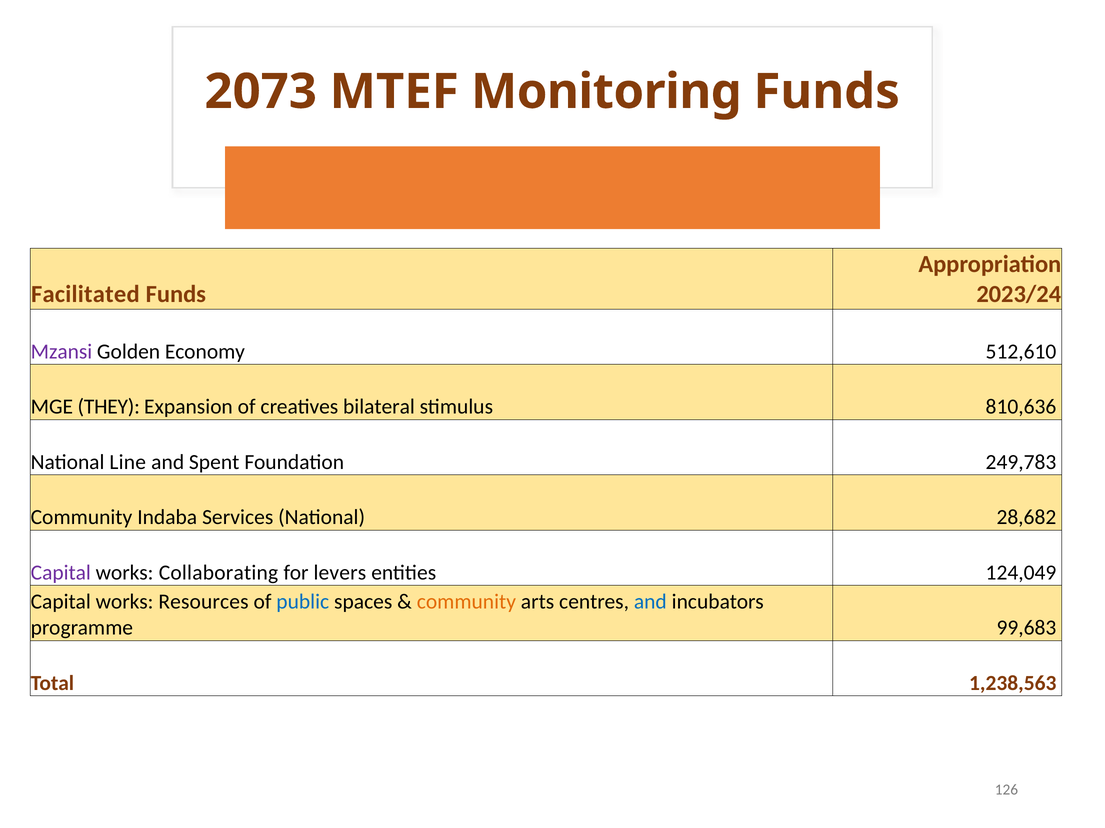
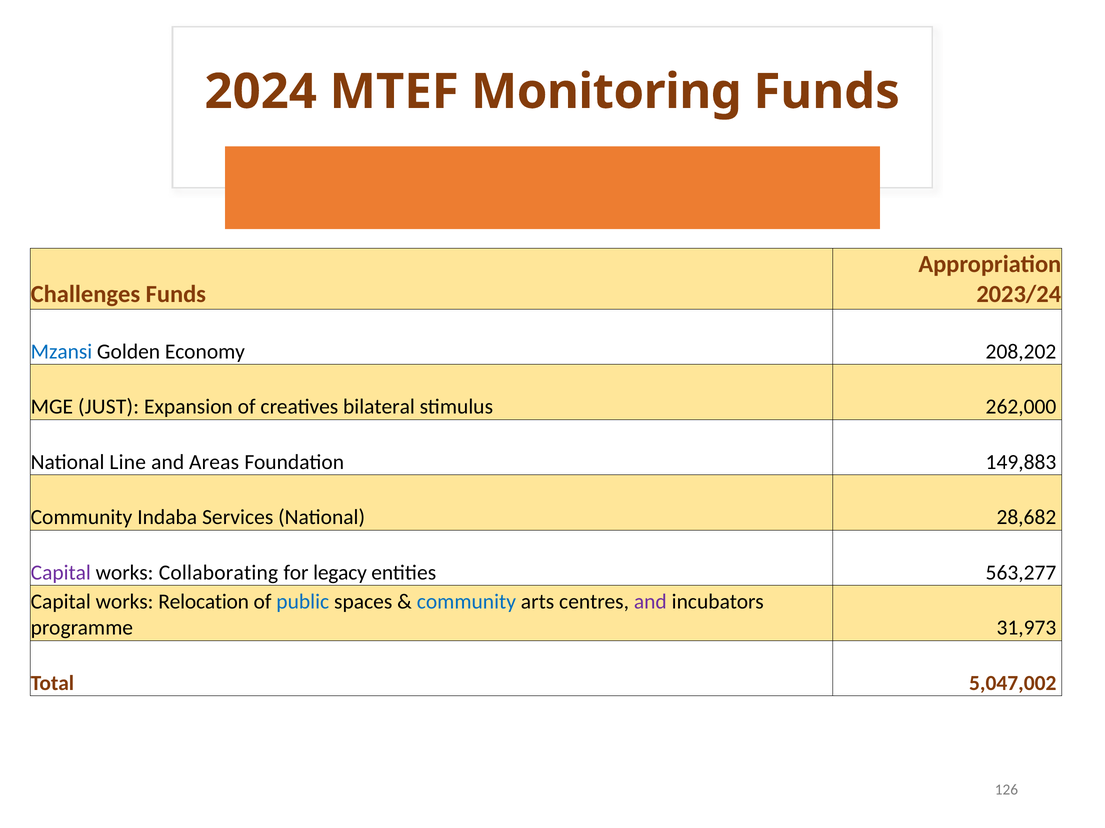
2073: 2073 -> 2024 (261, 92)
Facilitated: Facilitated -> Challenges (85, 295)
Mzansi colour: purple -> blue (61, 352)
512,610: 512,610 -> 208,202 (1021, 352)
THEY: THEY -> JUST (109, 407)
810,636: 810,636 -> 262,000 (1021, 407)
Spent: Spent -> Areas (214, 462)
249,783: 249,783 -> 149,883 (1021, 462)
levers: levers -> legacy (340, 573)
124,049: 124,049 -> 563,277 (1021, 573)
Resources: Resources -> Relocation (204, 602)
community colour: orange -> blue (466, 602)
and colour: blue -> purple (650, 602)
99,683: 99,683 -> 31,973 (1026, 628)
1,238,563: 1,238,563 -> 5,047,002 (1013, 684)
